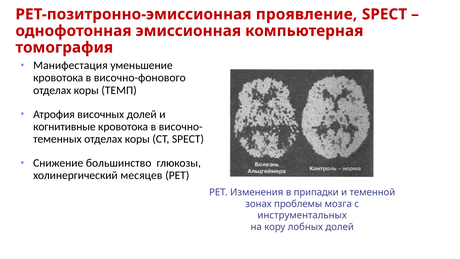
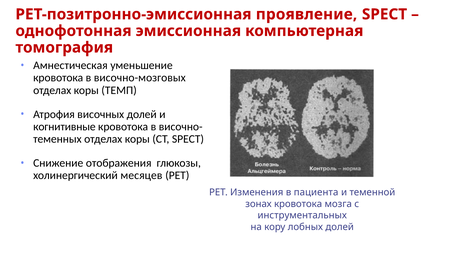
Манифестация: Манифестация -> Амнестическая (70, 65)
височно-фонового: височно-фонового -> височно-мозговых (140, 78)
большинство: большинство -> отображения (119, 163)
припадки: припадки -> пациента (316, 192)
зонах проблемы: проблемы -> кровотока (298, 204)
